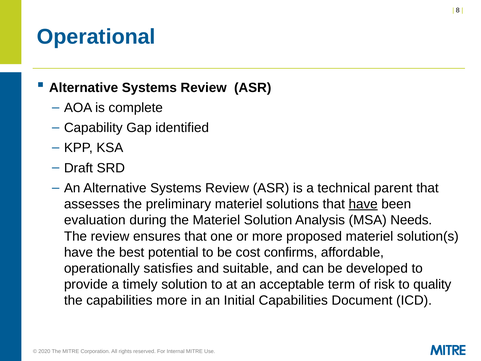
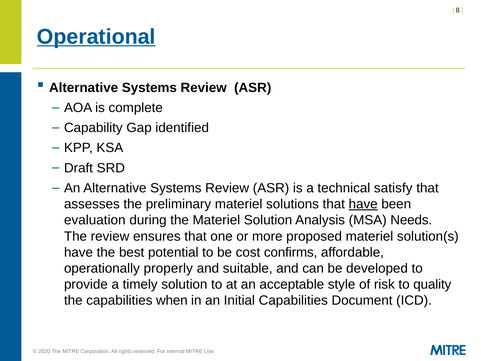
Operational underline: none -> present (96, 37)
parent: parent -> satisfy (393, 188)
satisfies: satisfies -> properly (168, 268)
term: term -> style (342, 284)
capabilities more: more -> when (172, 300)
